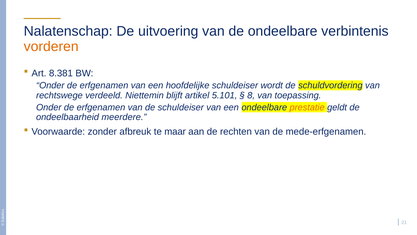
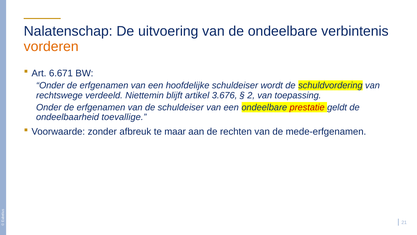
8.381: 8.381 -> 6.671 (61, 73)
5.101: 5.101 -> 3.676 (225, 95)
8: 8 -> 2 (251, 95)
prestatie colour: orange -> red (307, 107)
meerdere: meerdere -> toevallige (124, 117)
